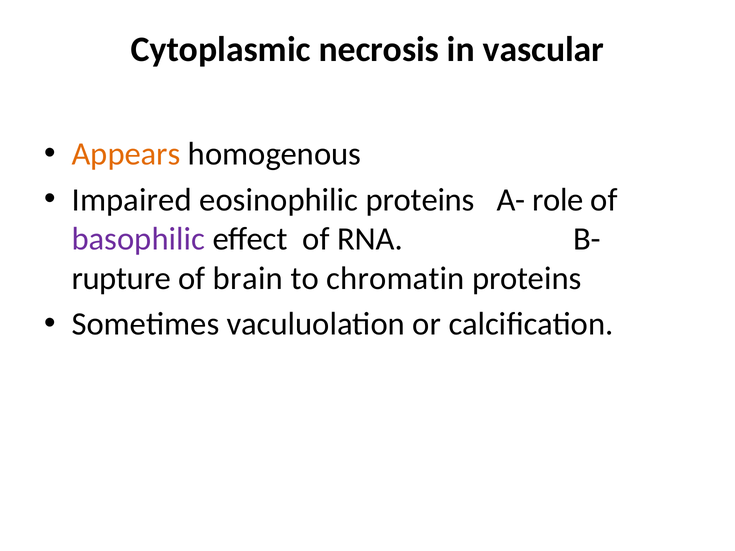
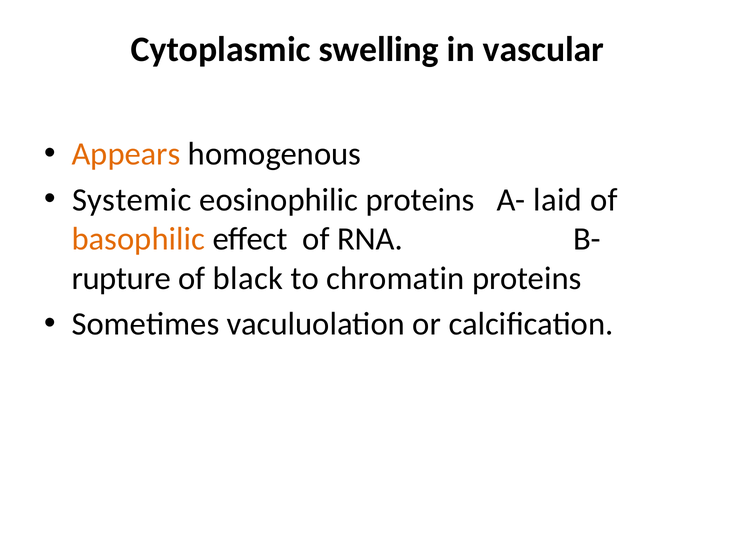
necrosis: necrosis -> swelling (379, 50)
Impaired: Impaired -> Systemic (132, 200)
role: role -> laid (558, 200)
basophilic colour: purple -> orange (138, 239)
brain: brain -> black (248, 278)
